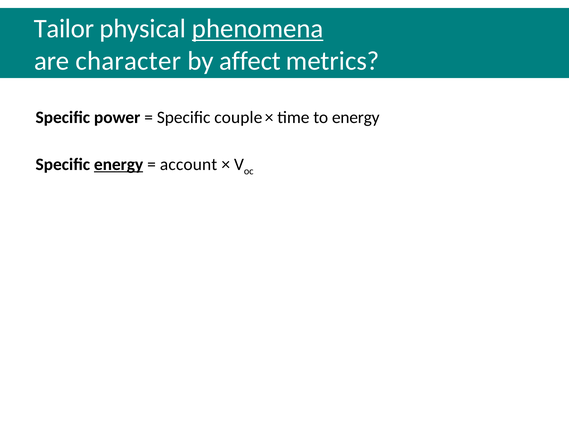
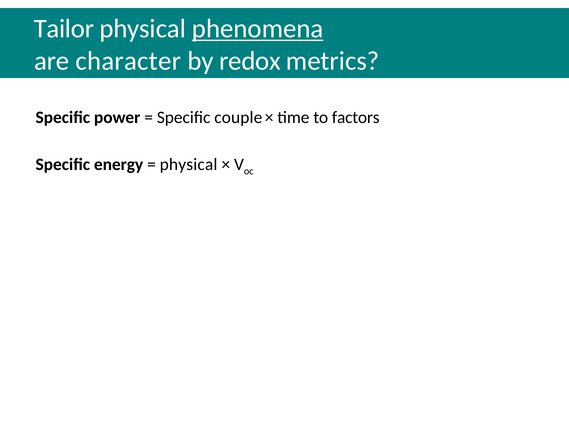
affect: affect -> redox (250, 61)
to energy: energy -> factors (356, 117)
energy underline: present -> none (119, 164)
account: account -> physical (189, 164)
